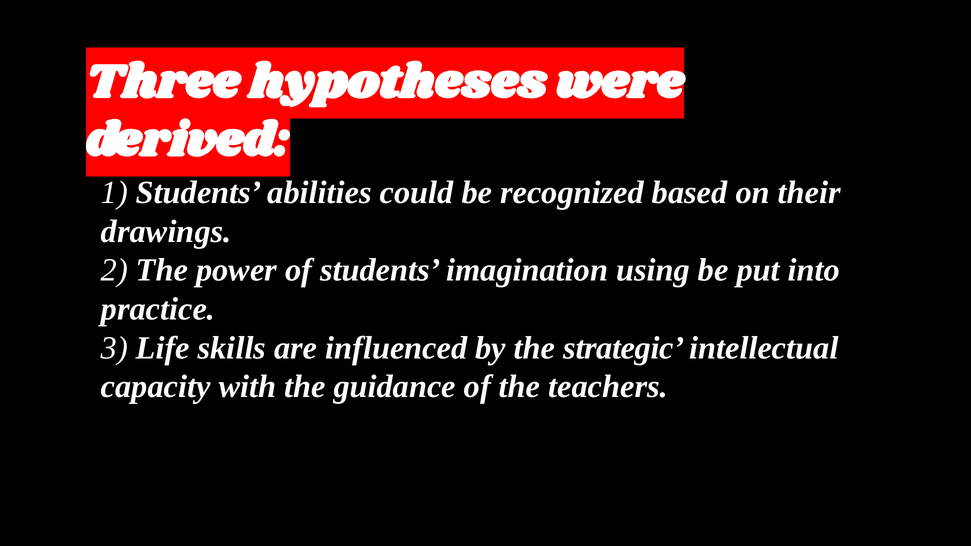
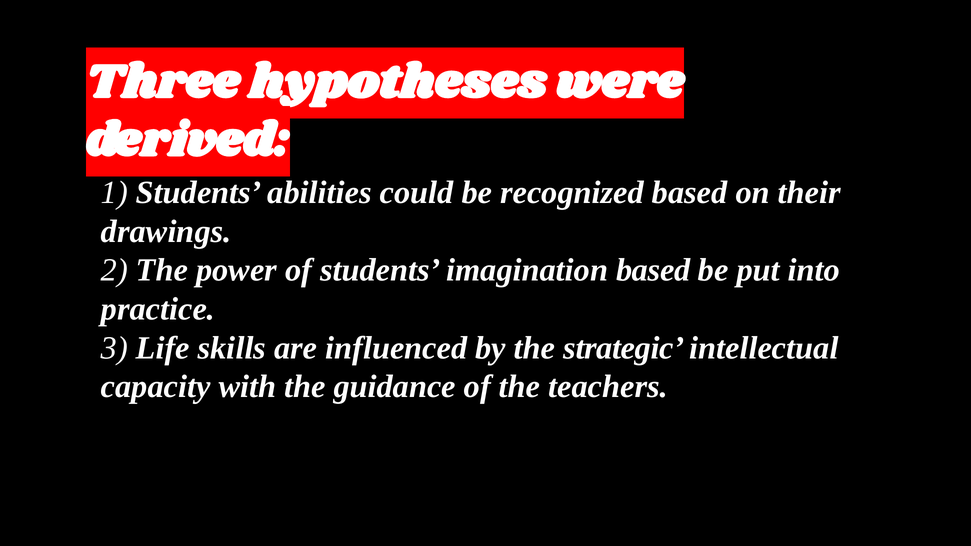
imagination using: using -> based (653, 270)
